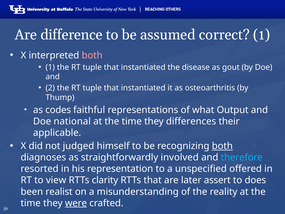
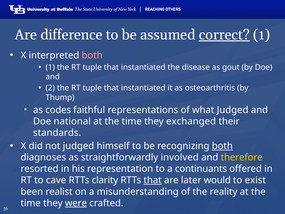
correct underline: none -> present (224, 35)
what Output: Output -> Judged (233, 110)
differences: differences -> exchanged (191, 121)
applicable: applicable -> standards (57, 133)
therefore colour: light blue -> yellow (242, 157)
unspecified: unspecified -> continuants (201, 169)
view: view -> cave (56, 180)
that underline: none -> present (153, 180)
assert: assert -> would (217, 180)
does: does -> exist (255, 180)
